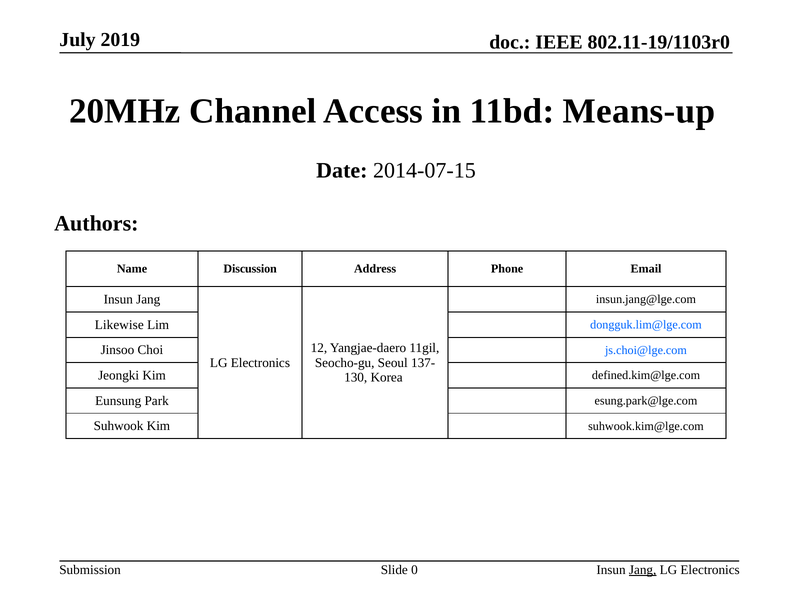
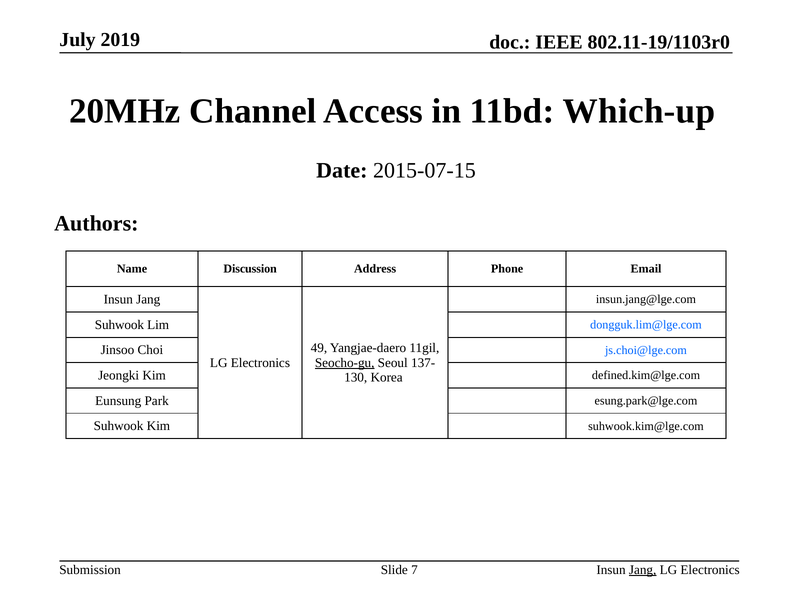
Means-up: Means-up -> Which-up (639, 111)
2014-07-15: 2014-07-15 -> 2015-07-15 (424, 171)
Likewise: Likewise -> Suhwook (119, 325)
12: 12 -> 49 (319, 348)
Seocho-gu underline: none -> present (345, 363)
0: 0 -> 7 (414, 570)
